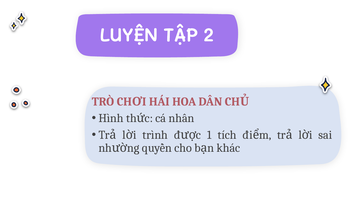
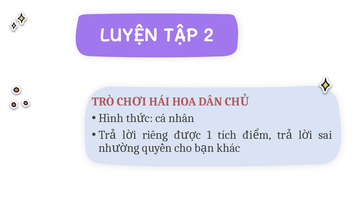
trình: trình -> riêng (155, 135)
